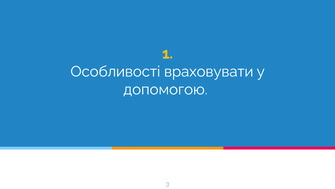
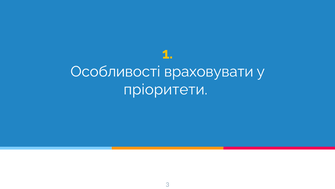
допомогою: допомогою -> пріоритети (165, 89)
